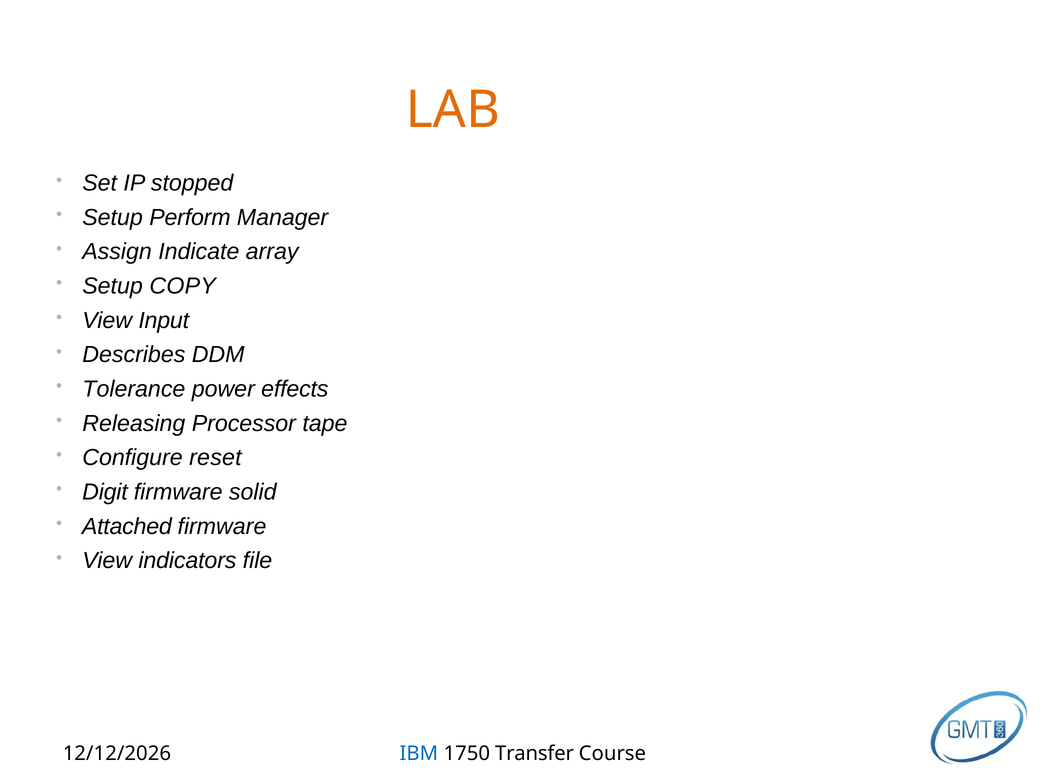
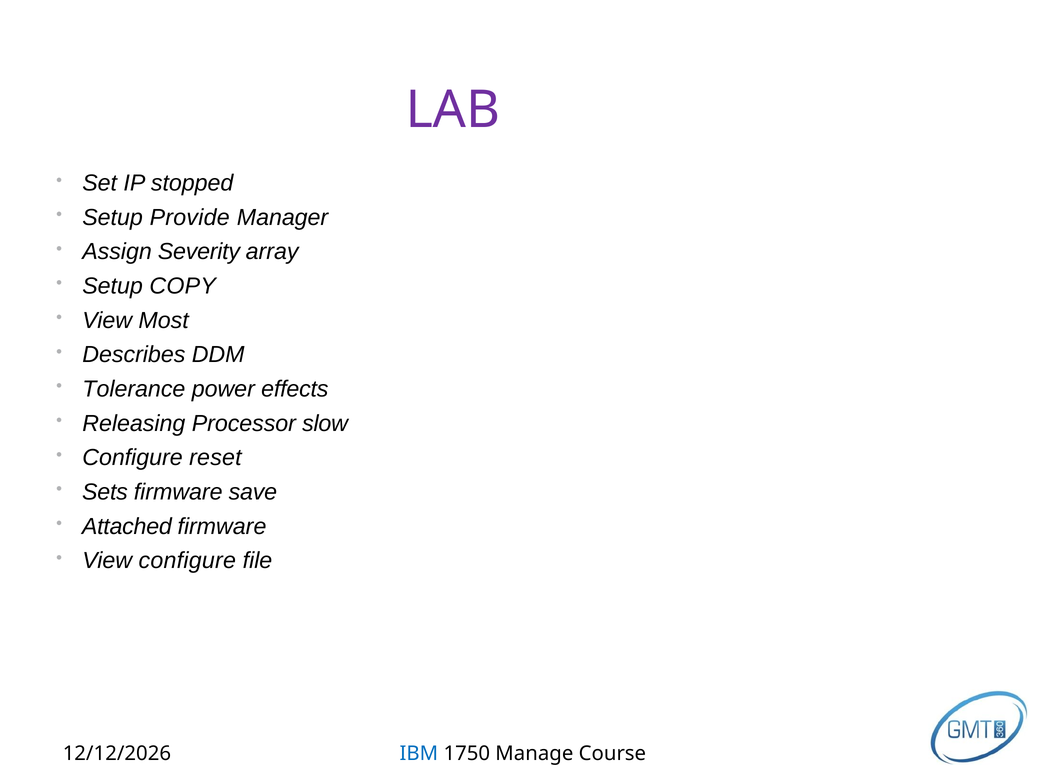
LAB colour: orange -> purple (453, 110)
Perform: Perform -> Provide (190, 218)
Indicate: Indicate -> Severity (199, 252)
Input: Input -> Most (164, 321)
tape: tape -> slow (325, 424)
Digit: Digit -> Sets (105, 492)
solid: solid -> save (253, 492)
View indicators: indicators -> configure (187, 561)
Transfer: Transfer -> Manage (534, 754)
